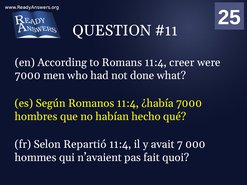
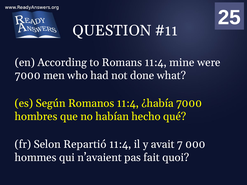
creer: creer -> mine (182, 62)
